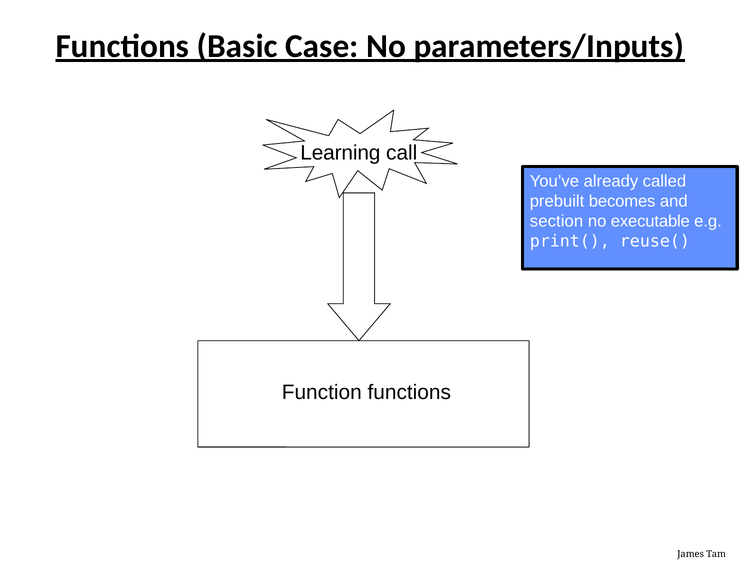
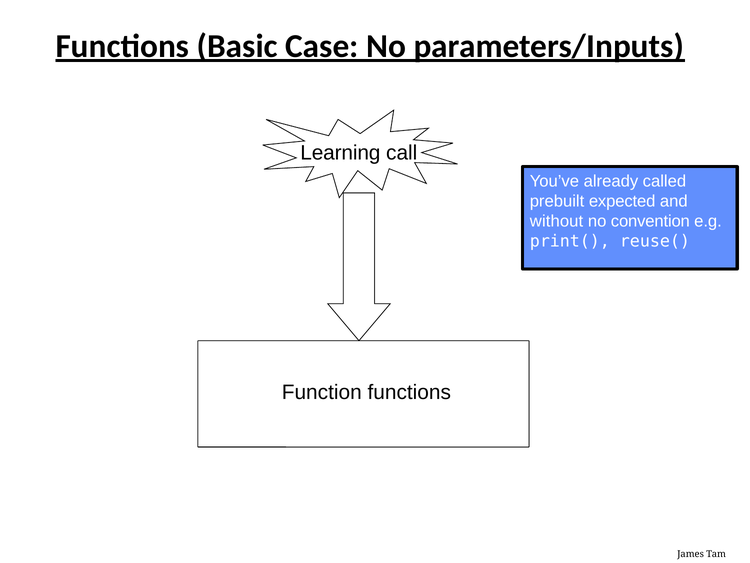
becomes: becomes -> expected (622, 201)
section: section -> without (557, 221)
executable: executable -> convention (650, 221)
